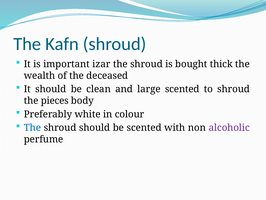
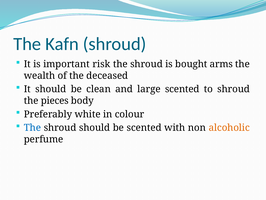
izar: izar -> risk (101, 64)
thick: thick -> arms (221, 64)
alcoholic colour: purple -> orange (229, 127)
